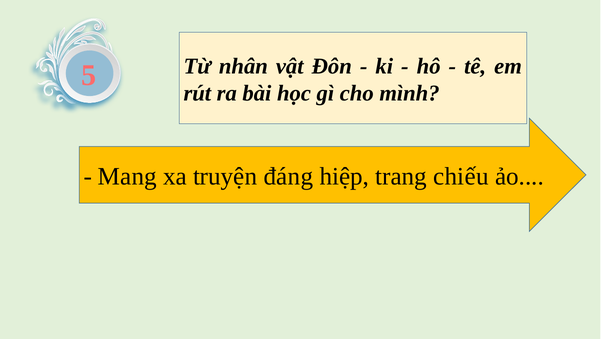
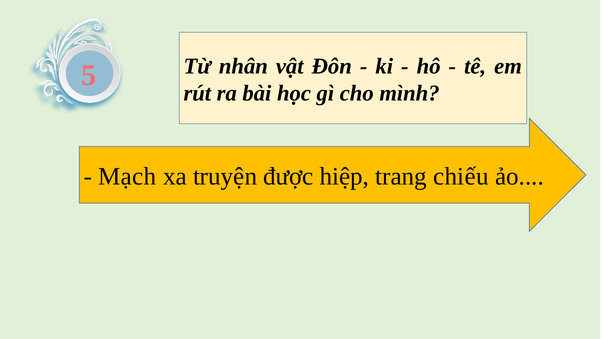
Mang: Mang -> Mạch (127, 177)
đáng: đáng -> được (288, 177)
